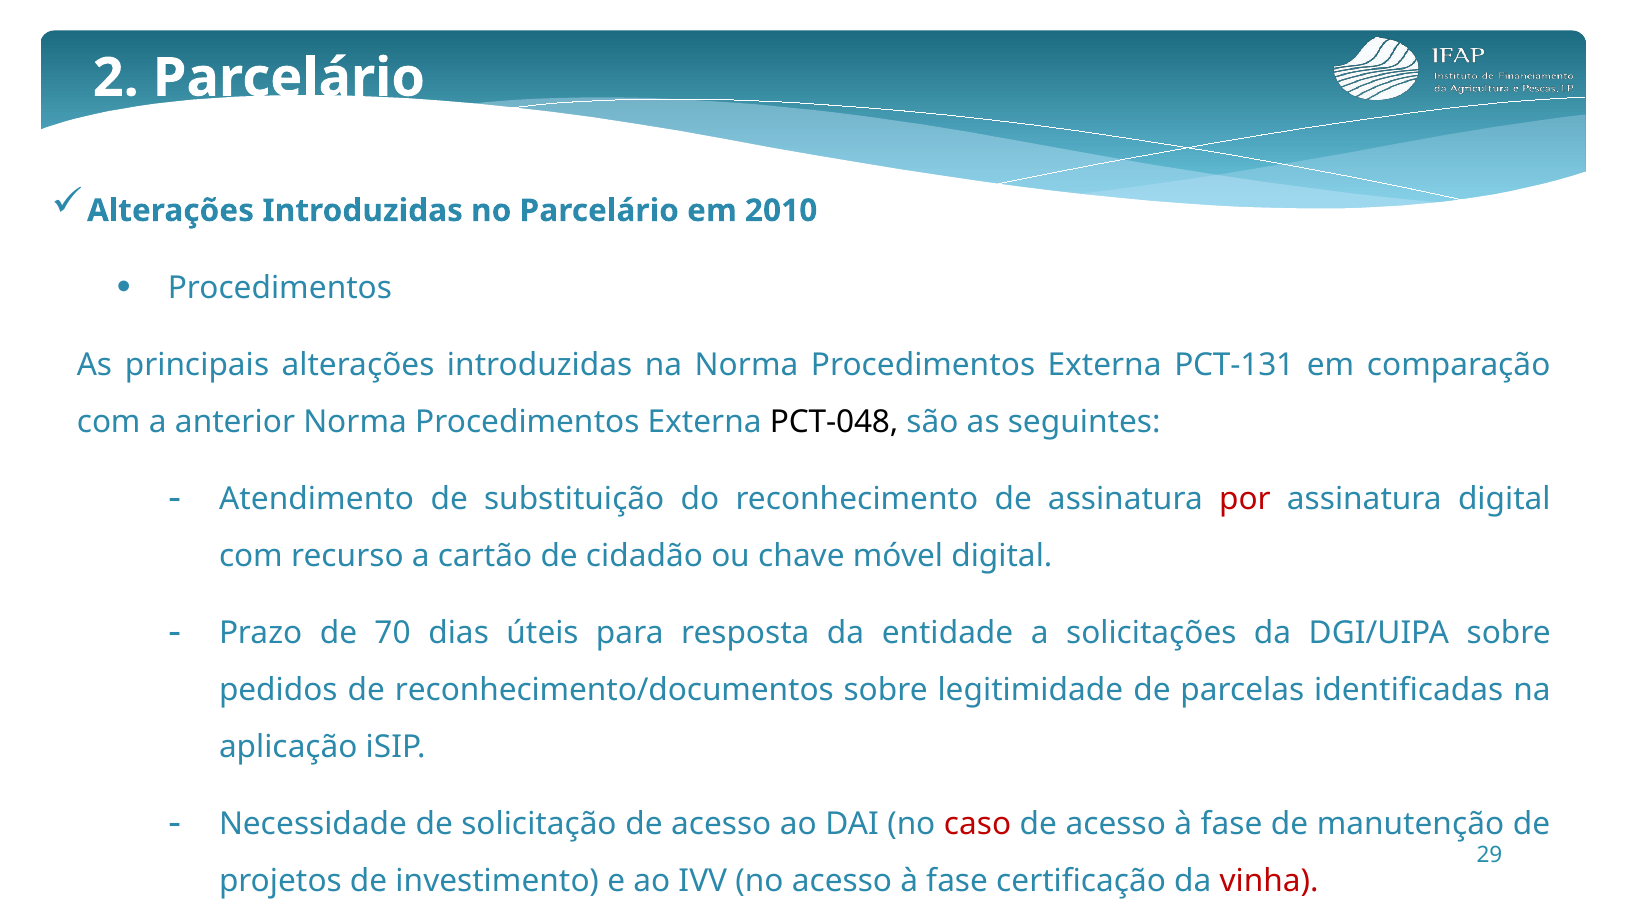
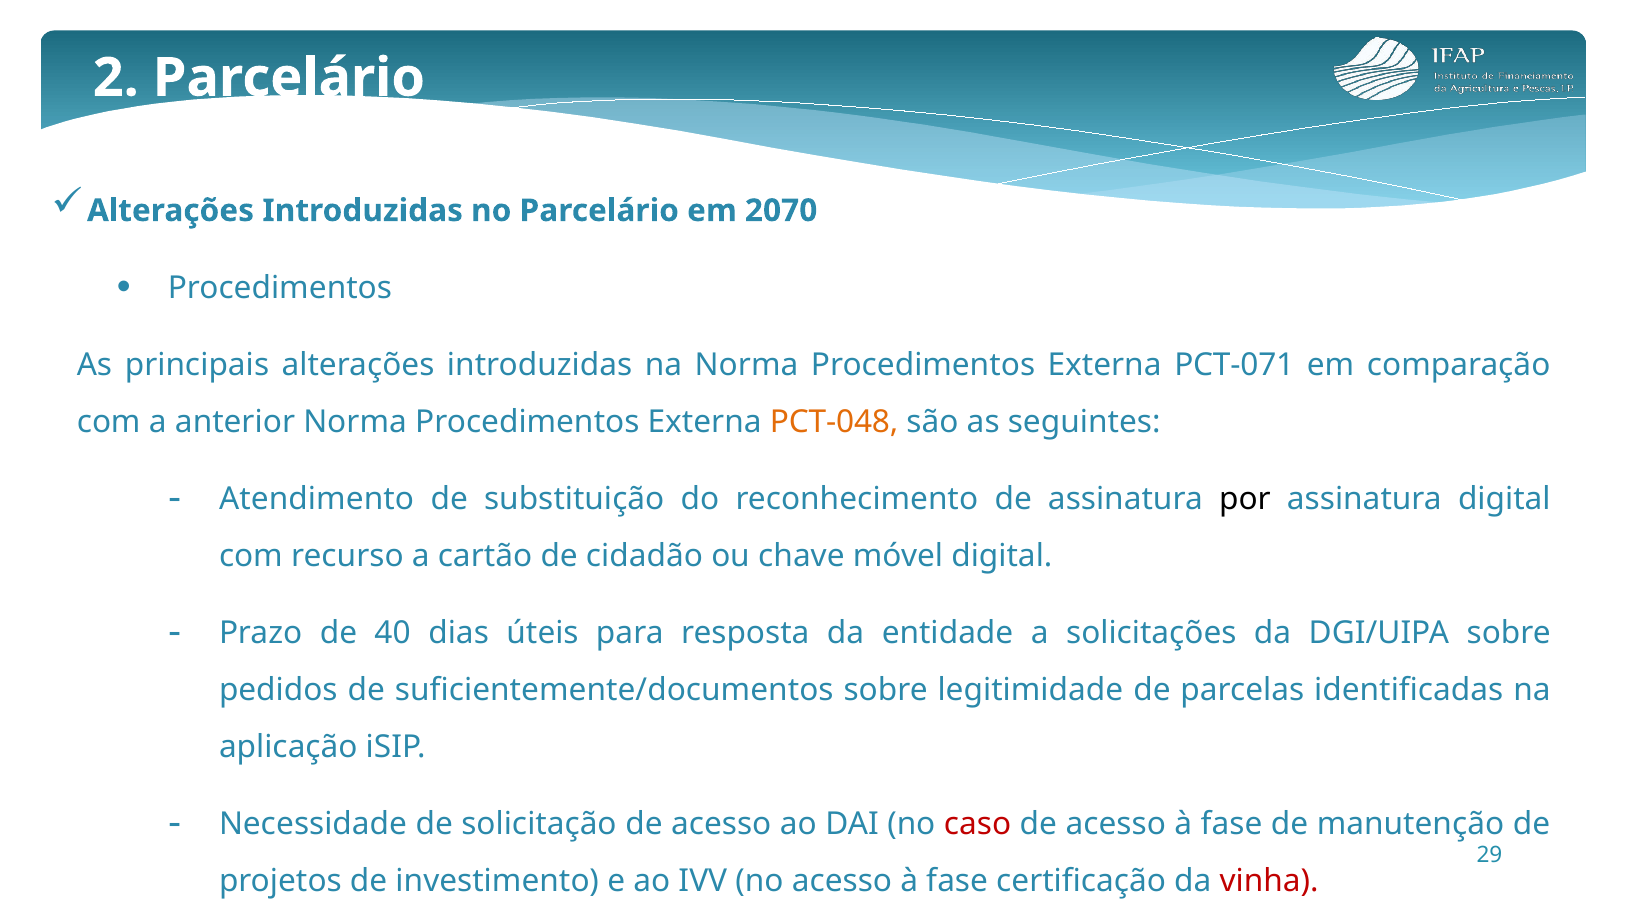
2010: 2010 -> 2070 (781, 211)
PCT-131: PCT-131 -> PCT-071 (1234, 365)
PCT-048 colour: black -> orange (834, 422)
por colour: red -> black (1245, 499)
70: 70 -> 40 (393, 633)
reconhecimento/documentos: reconhecimento/documentos -> suficientemente/documentos (614, 690)
